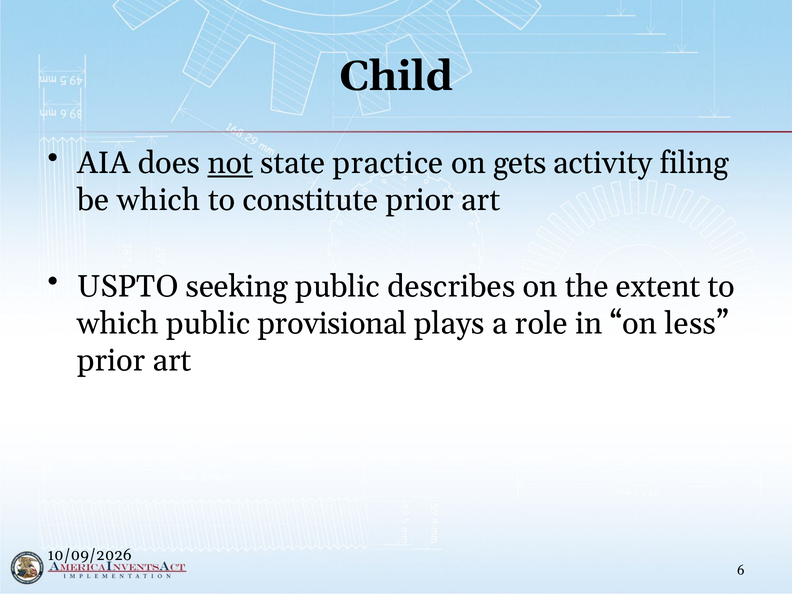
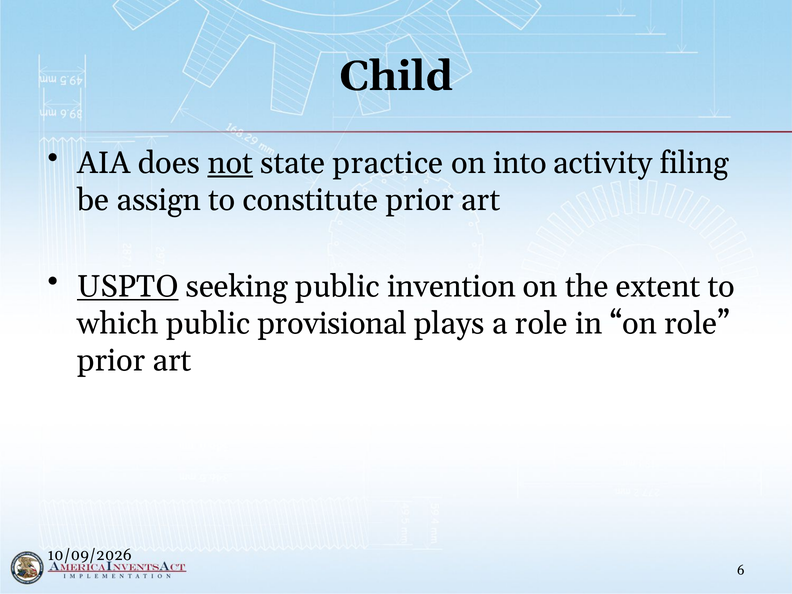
gets: gets -> into (520, 163)
be which: which -> assign (159, 200)
USPTO underline: none -> present (128, 286)
describes: describes -> invention (451, 286)
on less: less -> role (697, 323)
